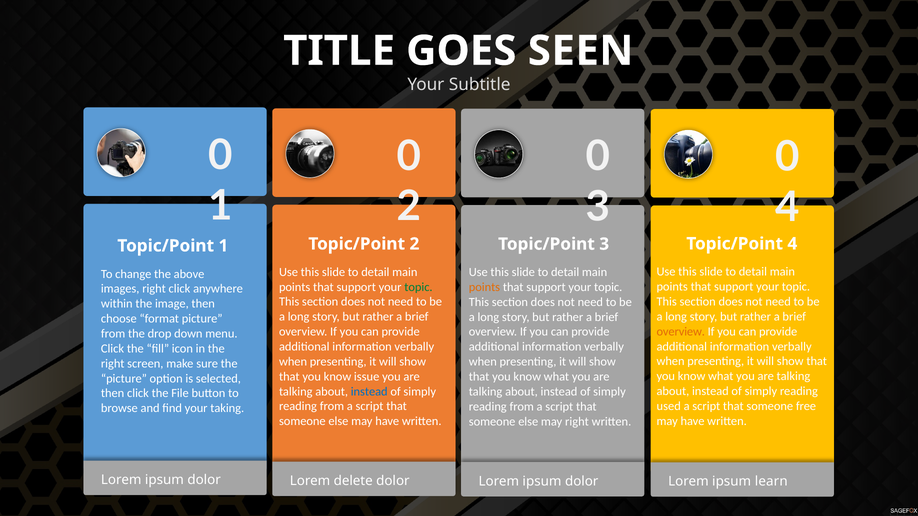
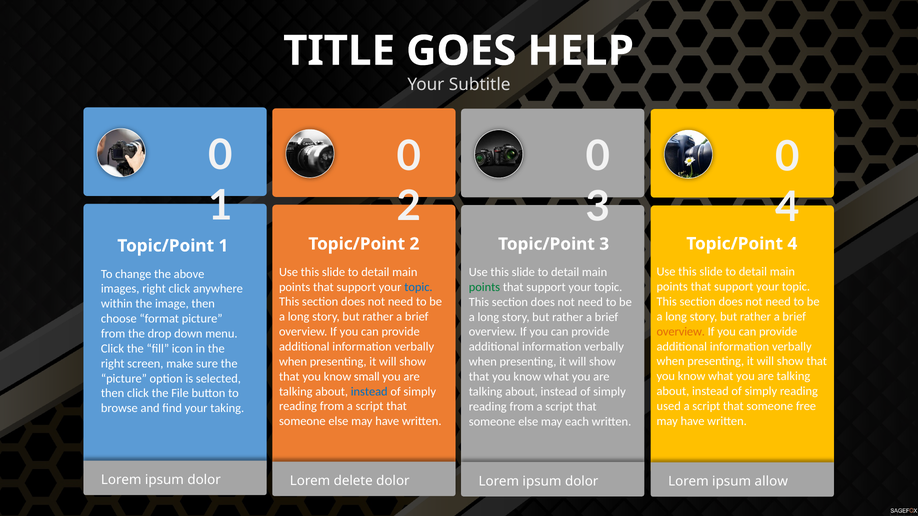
SEEN: SEEN -> HELP (581, 51)
topic colour: green -> blue (418, 287)
points colour: orange -> green (484, 287)
issue: issue -> small (367, 377)
may right: right -> each (577, 422)
learn: learn -> allow (771, 482)
